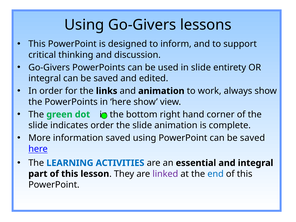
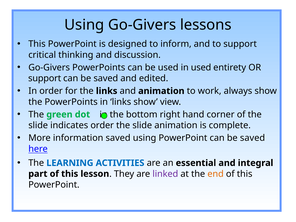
in slide: slide -> used (201, 67)
integral: integral -> support (45, 78)
in here: here -> links (121, 102)
end colour: blue -> orange (216, 174)
